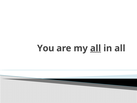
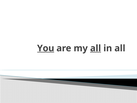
You underline: none -> present (46, 48)
